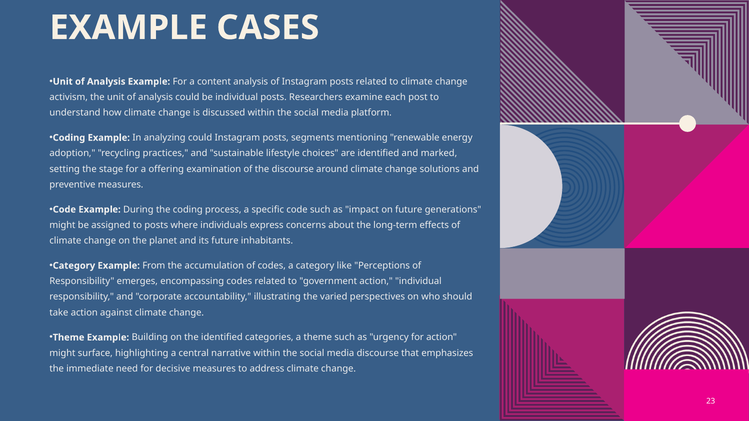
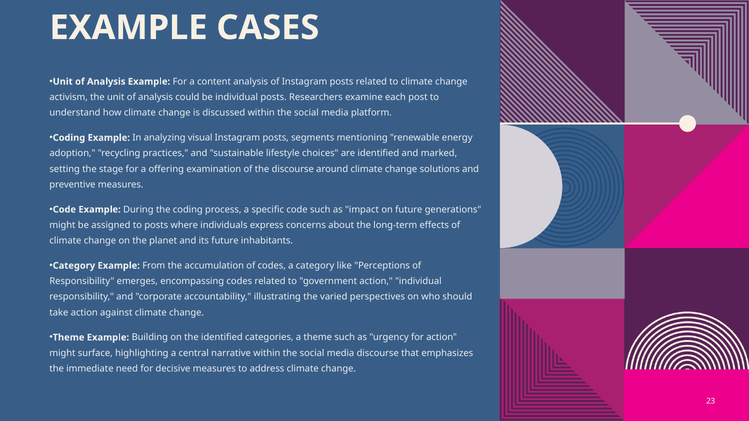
analyzing could: could -> visual (200, 138)
